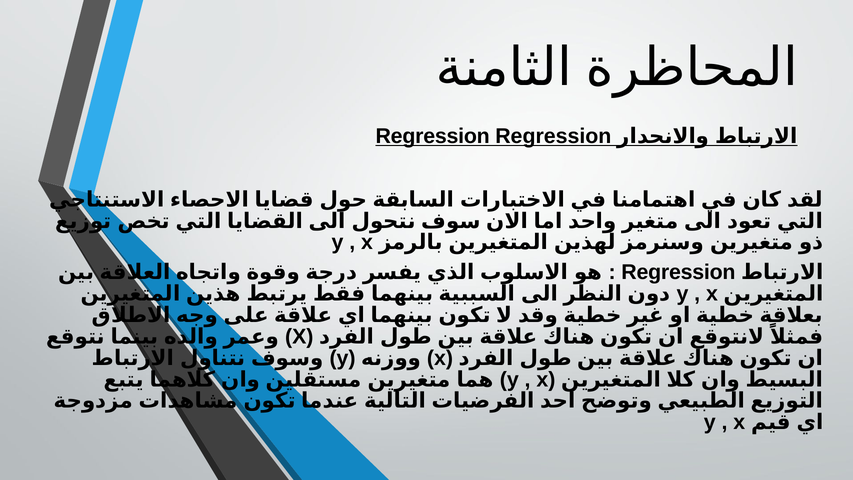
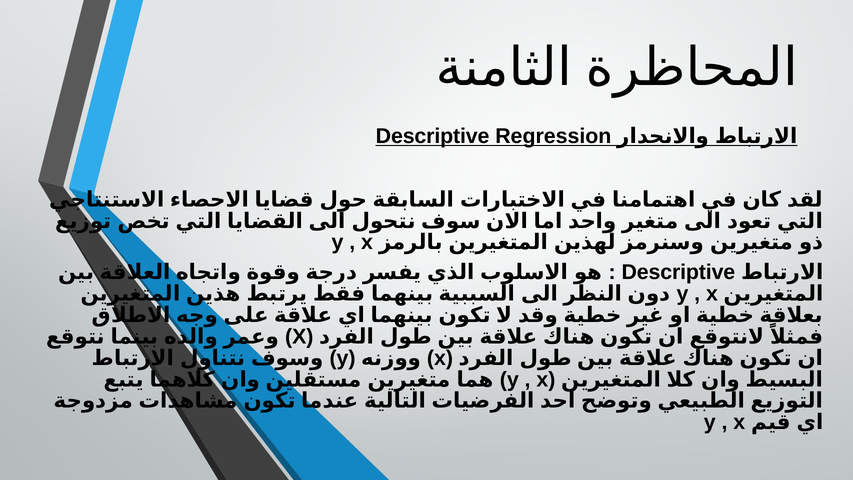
Regression: Regression -> Descriptive (433, 136)
Regression: Regression -> Descriptive (678, 272)
